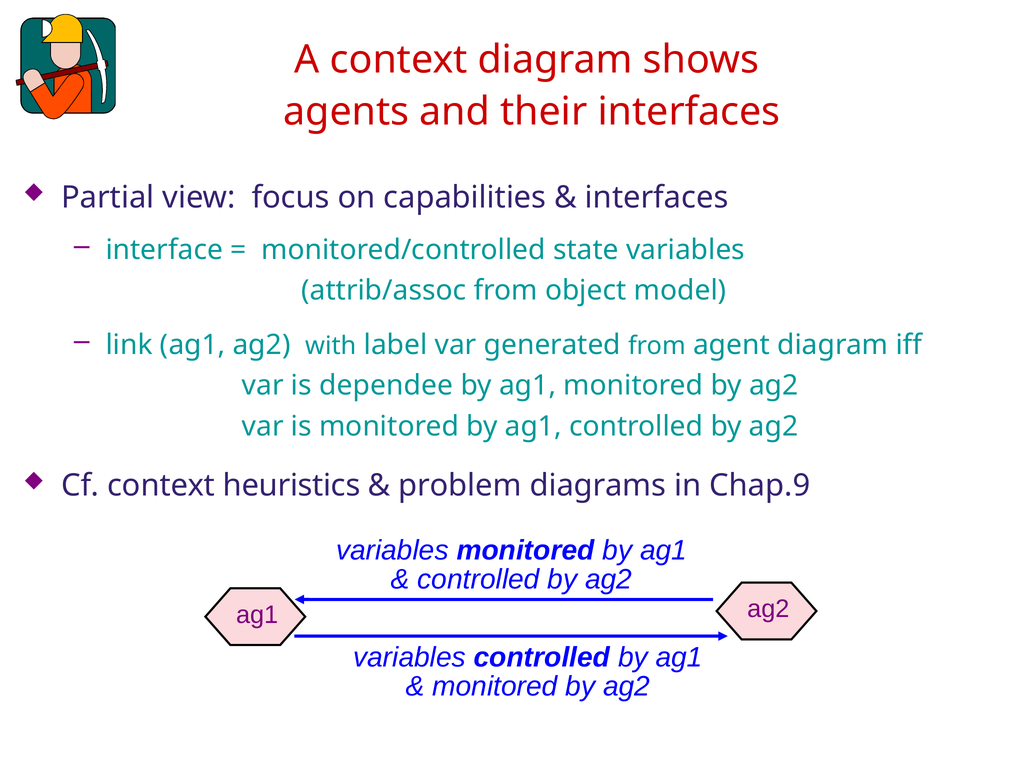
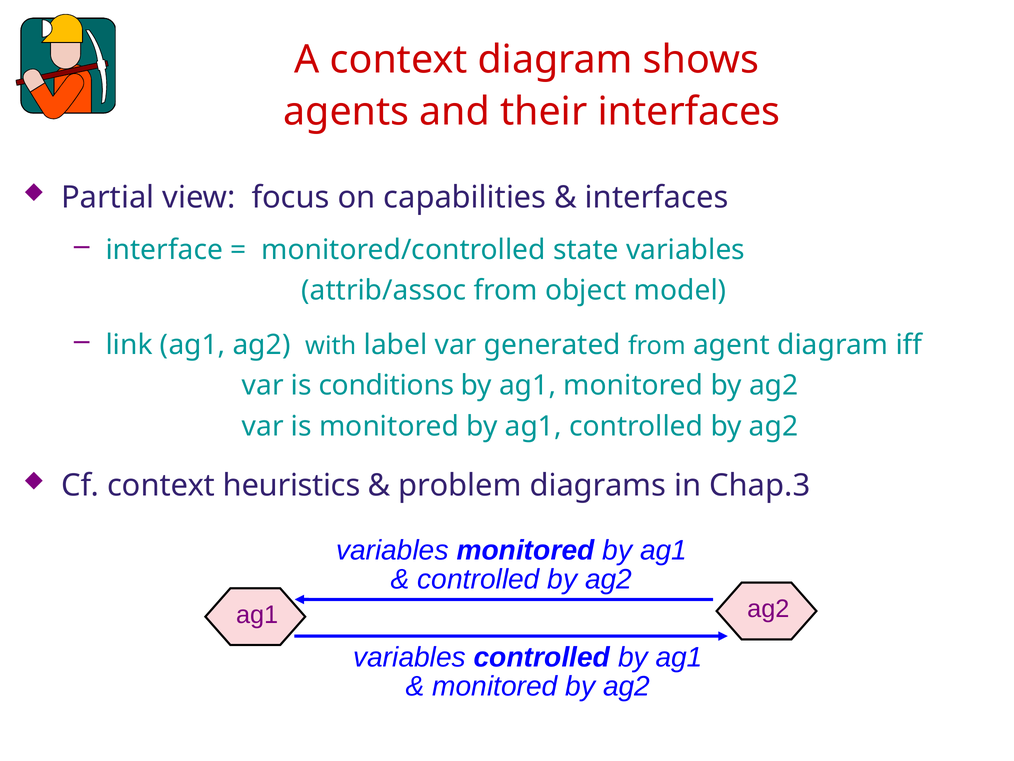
dependee: dependee -> conditions (386, 385)
Chap.9: Chap.9 -> Chap.3 (760, 485)
